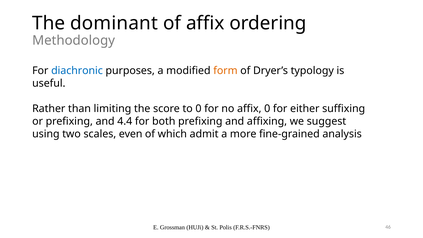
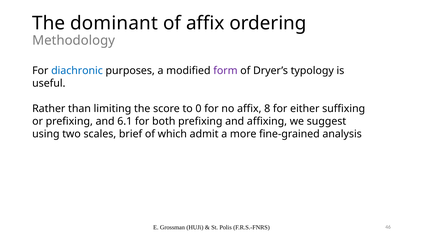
form colour: orange -> purple (225, 70)
affix 0: 0 -> 8 (267, 109)
4.4: 4.4 -> 6.1 (125, 121)
even: even -> brief (131, 134)
